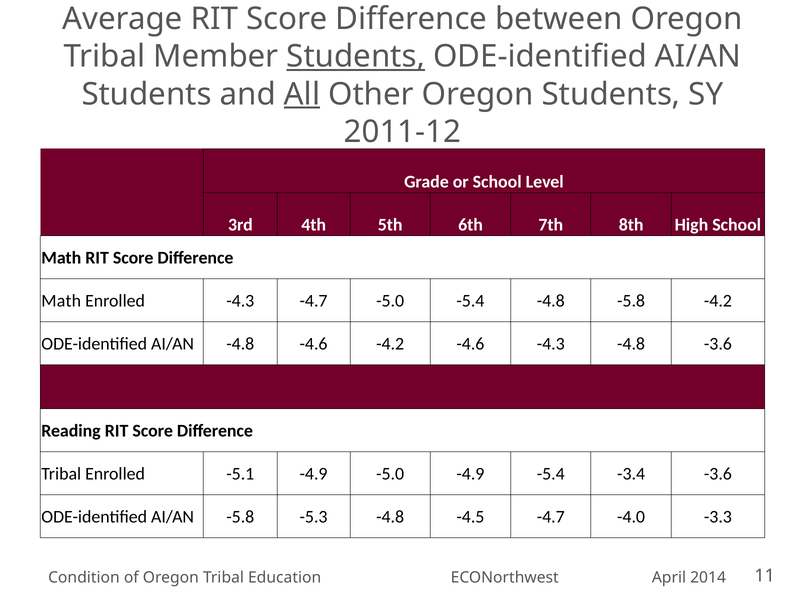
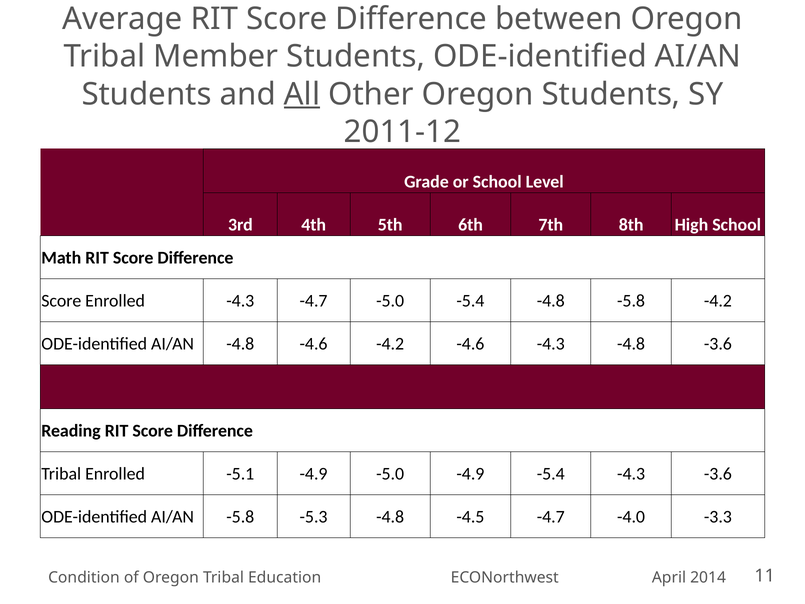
Students underline: present -> none (356, 57)
Math: Math -> Score (61, 301)
-5.4 -3.4: -3.4 -> -4.3 (631, 474)
